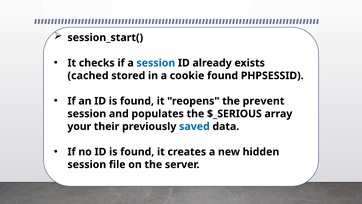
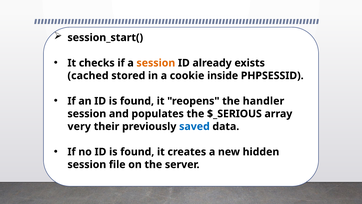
session colour: blue -> orange (156, 63)
cookie found: found -> inside (223, 76)
prevent: prevent -> handler (264, 101)
your: your -> very (79, 126)
